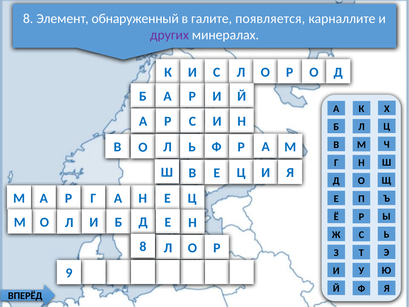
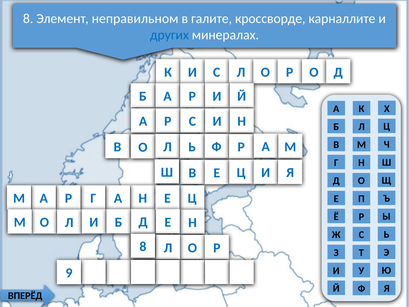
обнаруженный: обнаруженный -> неправильном (135, 19)
появляется: появляется -> кроссворде (270, 19)
других colour: purple -> blue (169, 35)
